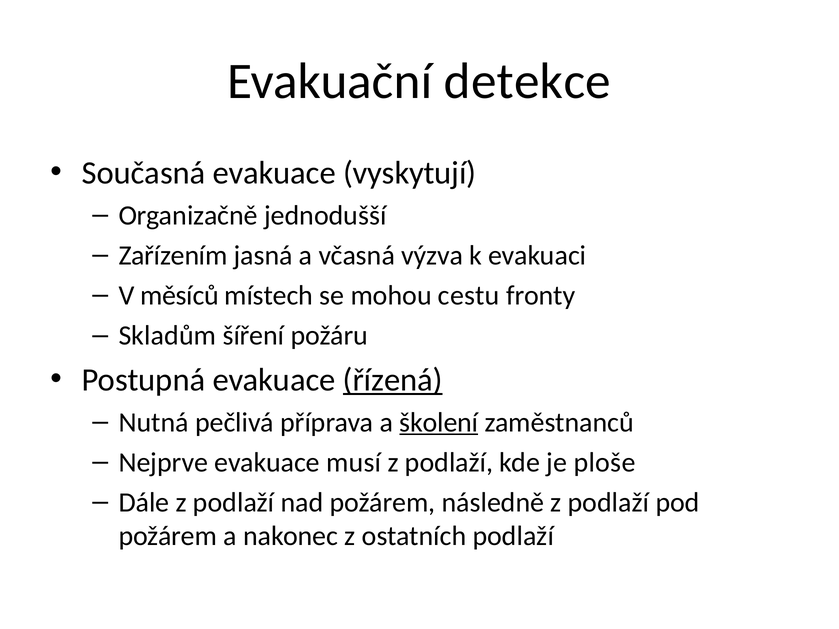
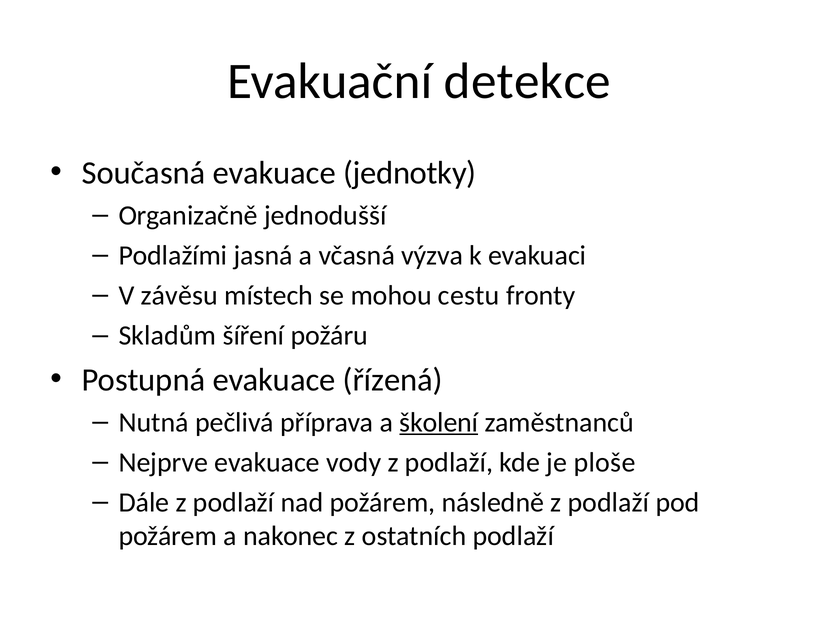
vyskytují: vyskytují -> jednotky (410, 173)
Zařízením: Zařízením -> Podlažími (173, 256)
měsíců: měsíců -> závěsu (179, 296)
řízená underline: present -> none (393, 380)
musí: musí -> vody (354, 463)
